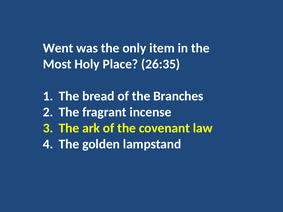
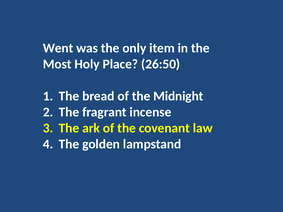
26:35: 26:35 -> 26:50 (161, 64)
Branches: Branches -> Midnight (178, 96)
